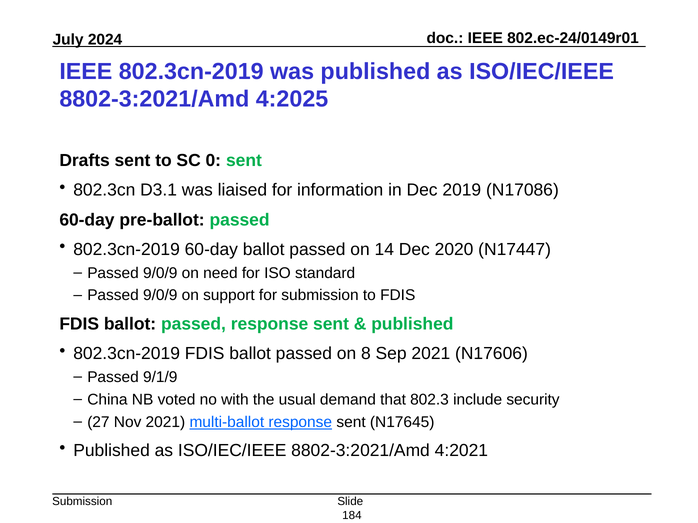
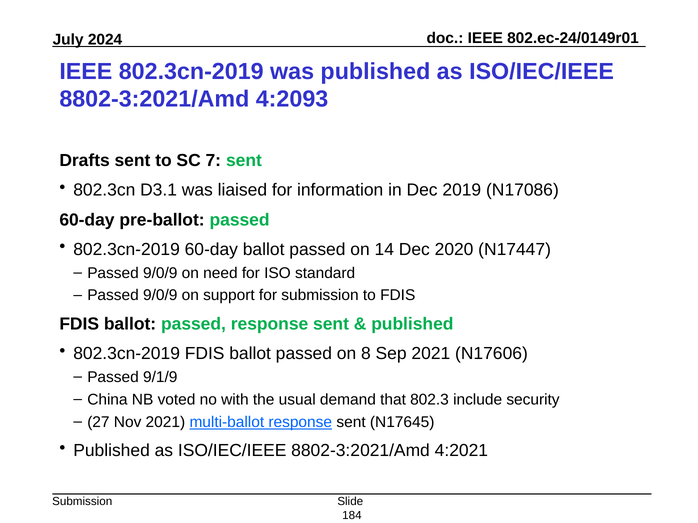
4:2025: 4:2025 -> 4:2093 (292, 99)
0: 0 -> 7 (213, 161)
